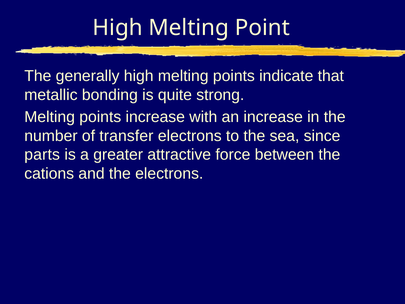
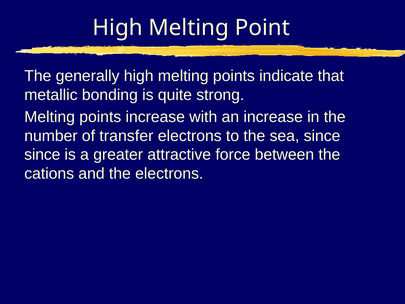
parts: parts -> since (42, 155)
